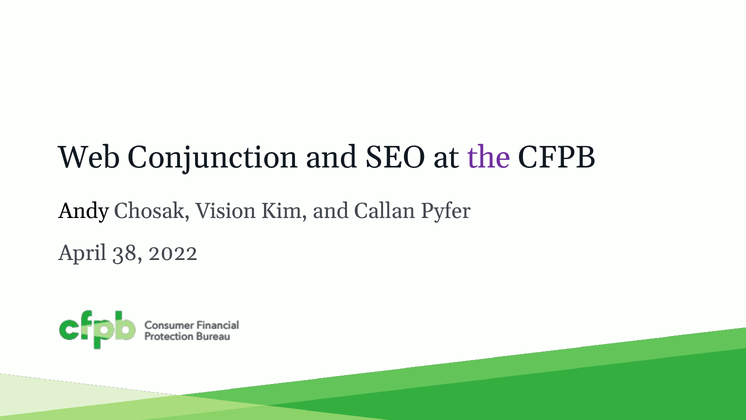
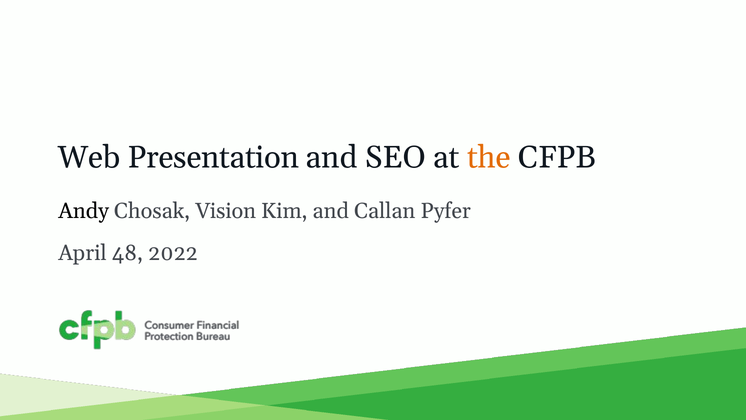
Conjunction: Conjunction -> Presentation (213, 157)
the colour: purple -> orange (489, 157)
38: 38 -> 48 (127, 253)
